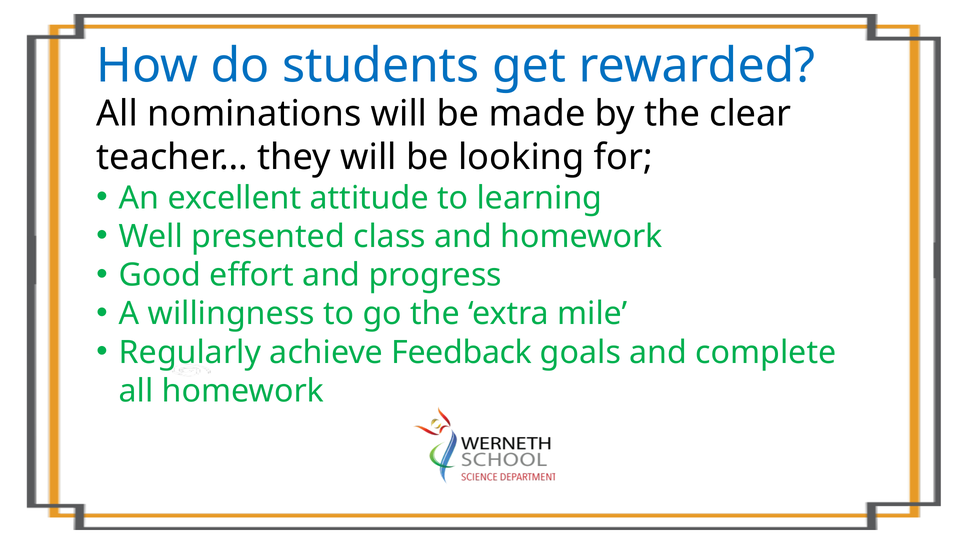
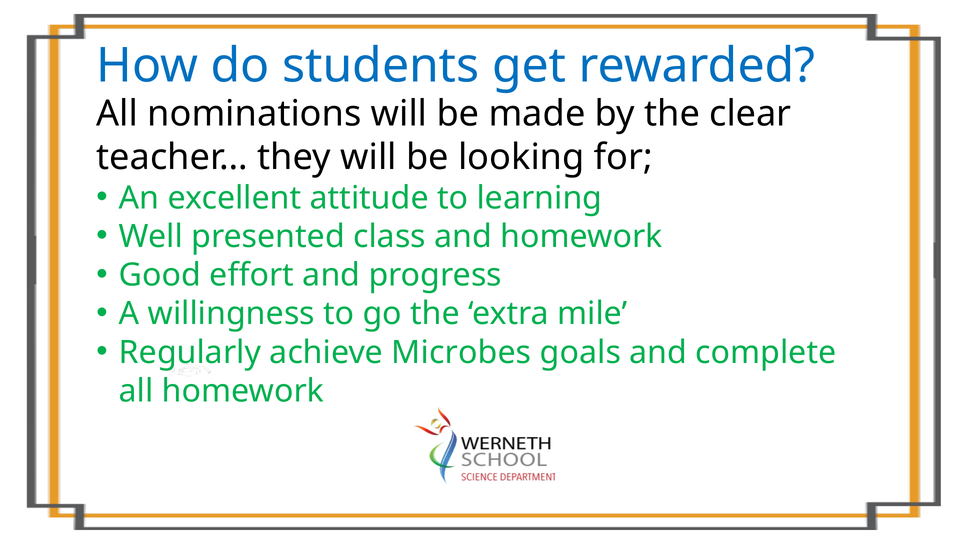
Feedback: Feedback -> Microbes (461, 352)
